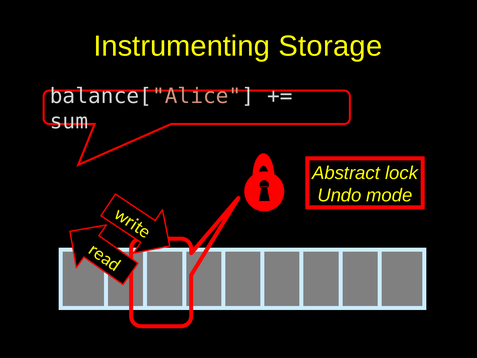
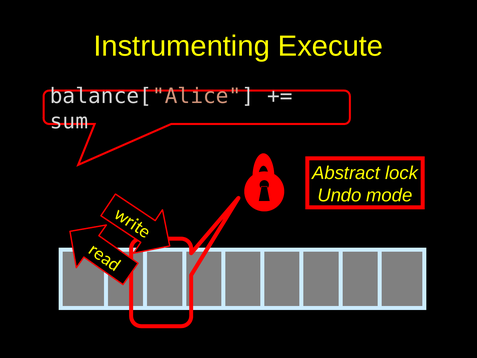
Storage: Storage -> Execute (331, 46)
